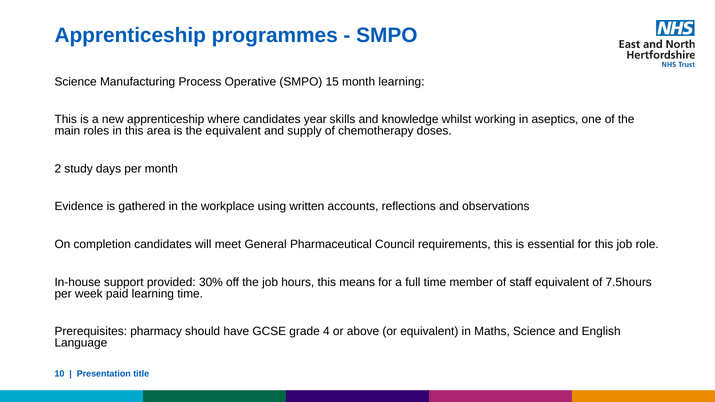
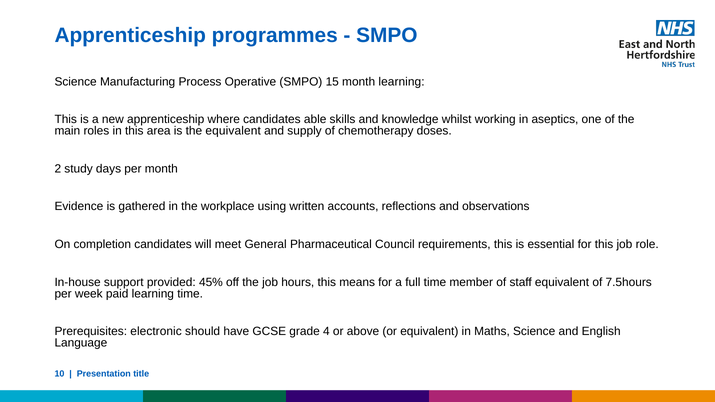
year: year -> able (315, 119)
30%: 30% -> 45% (211, 282)
pharmacy: pharmacy -> electronic (156, 332)
